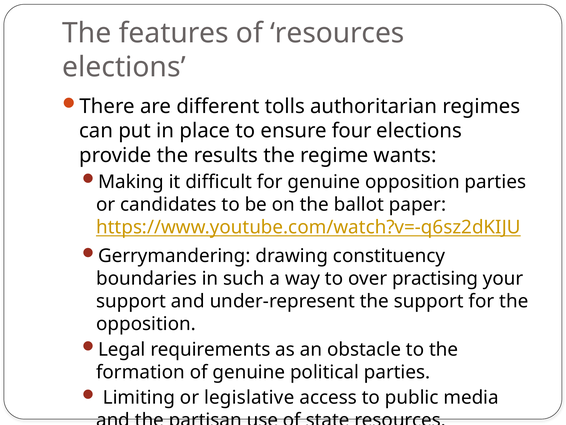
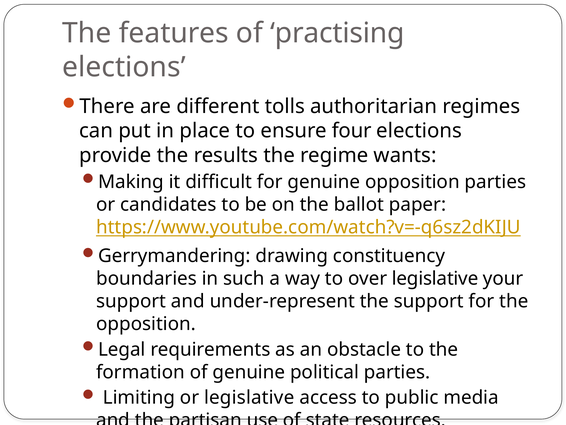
of resources: resources -> practising (337, 33)
over practising: practising -> legislative (435, 278)
